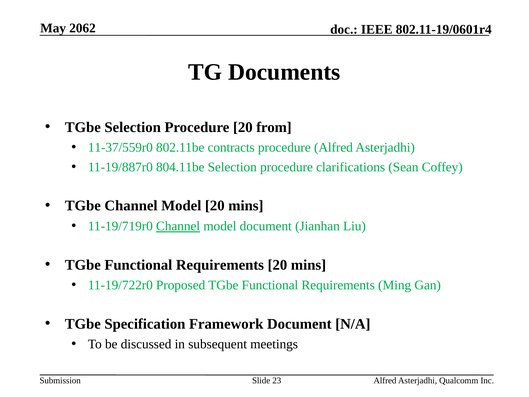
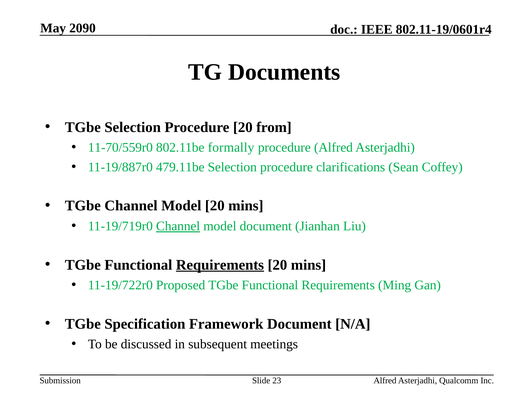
2062: 2062 -> 2090 (83, 28)
11-37/559r0: 11-37/559r0 -> 11-70/559r0 (120, 147)
contracts: contracts -> formally (231, 147)
804.11be: 804.11be -> 479.11be (180, 167)
Requirements underline: none -> present (220, 265)
